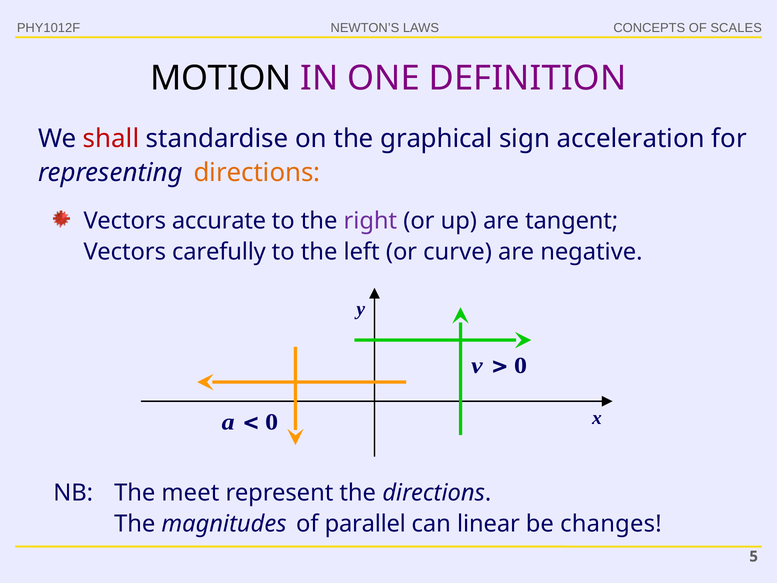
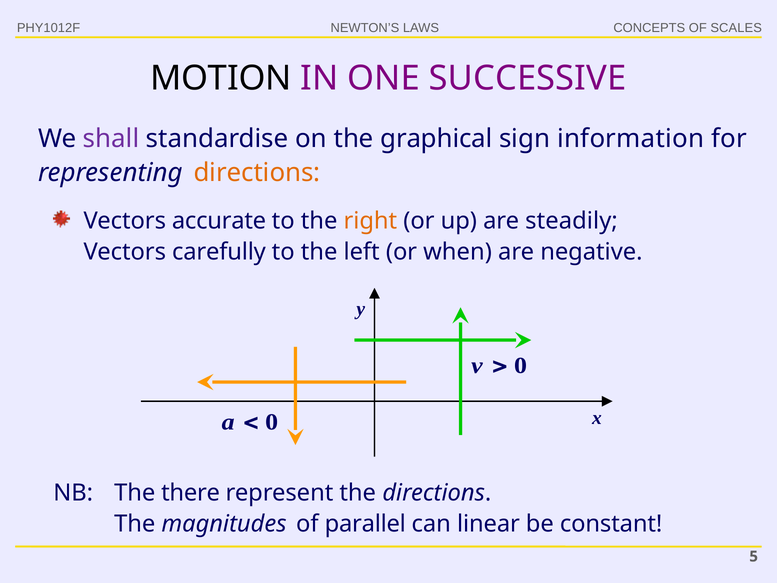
DEFINITION: DEFINITION -> SUCCESSIVE (528, 78)
shall colour: red -> purple (111, 139)
acceleration: acceleration -> information (631, 139)
right colour: purple -> orange (370, 221)
tangent: tangent -> steadily (572, 221)
curve: curve -> when (458, 252)
meet: meet -> there (191, 493)
changes: changes -> constant (611, 524)
